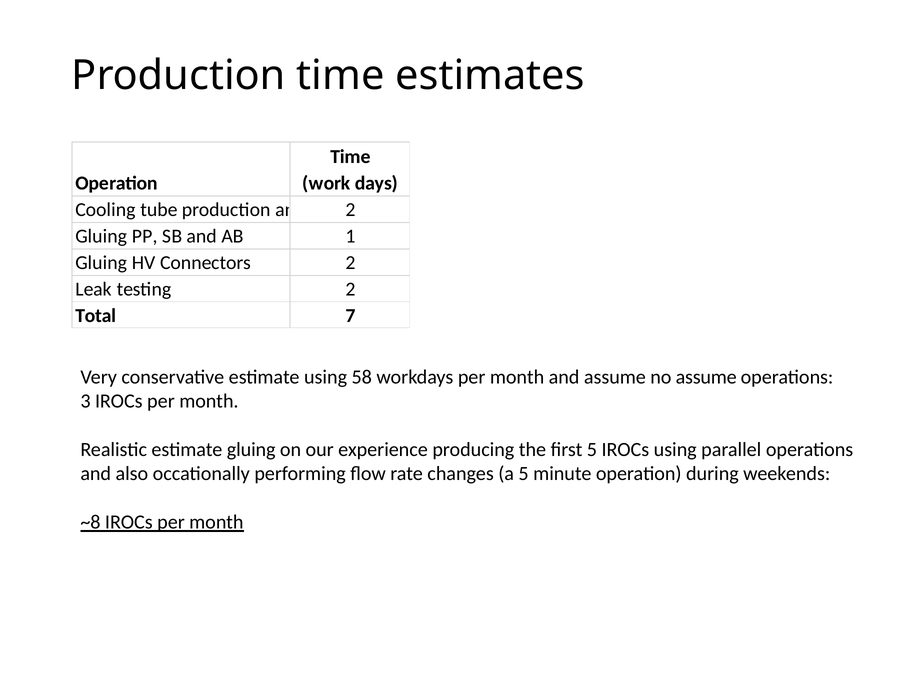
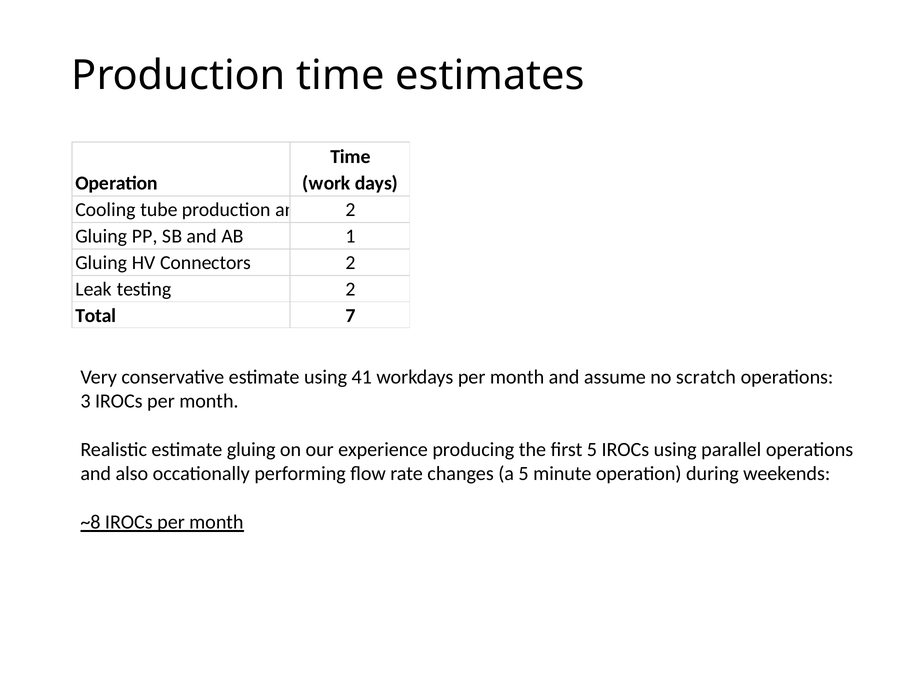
58: 58 -> 41 (362, 377)
no assume: assume -> scratch (706, 377)
